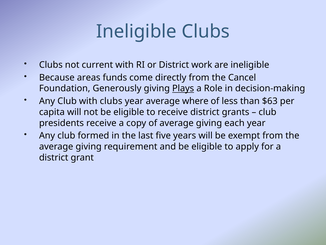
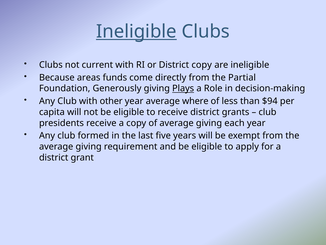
Ineligible underline: none -> present (136, 31)
District work: work -> copy (202, 65)
Cancel: Cancel -> Partial (242, 77)
with clubs: clubs -> other (111, 101)
$63: $63 -> $94 (270, 101)
